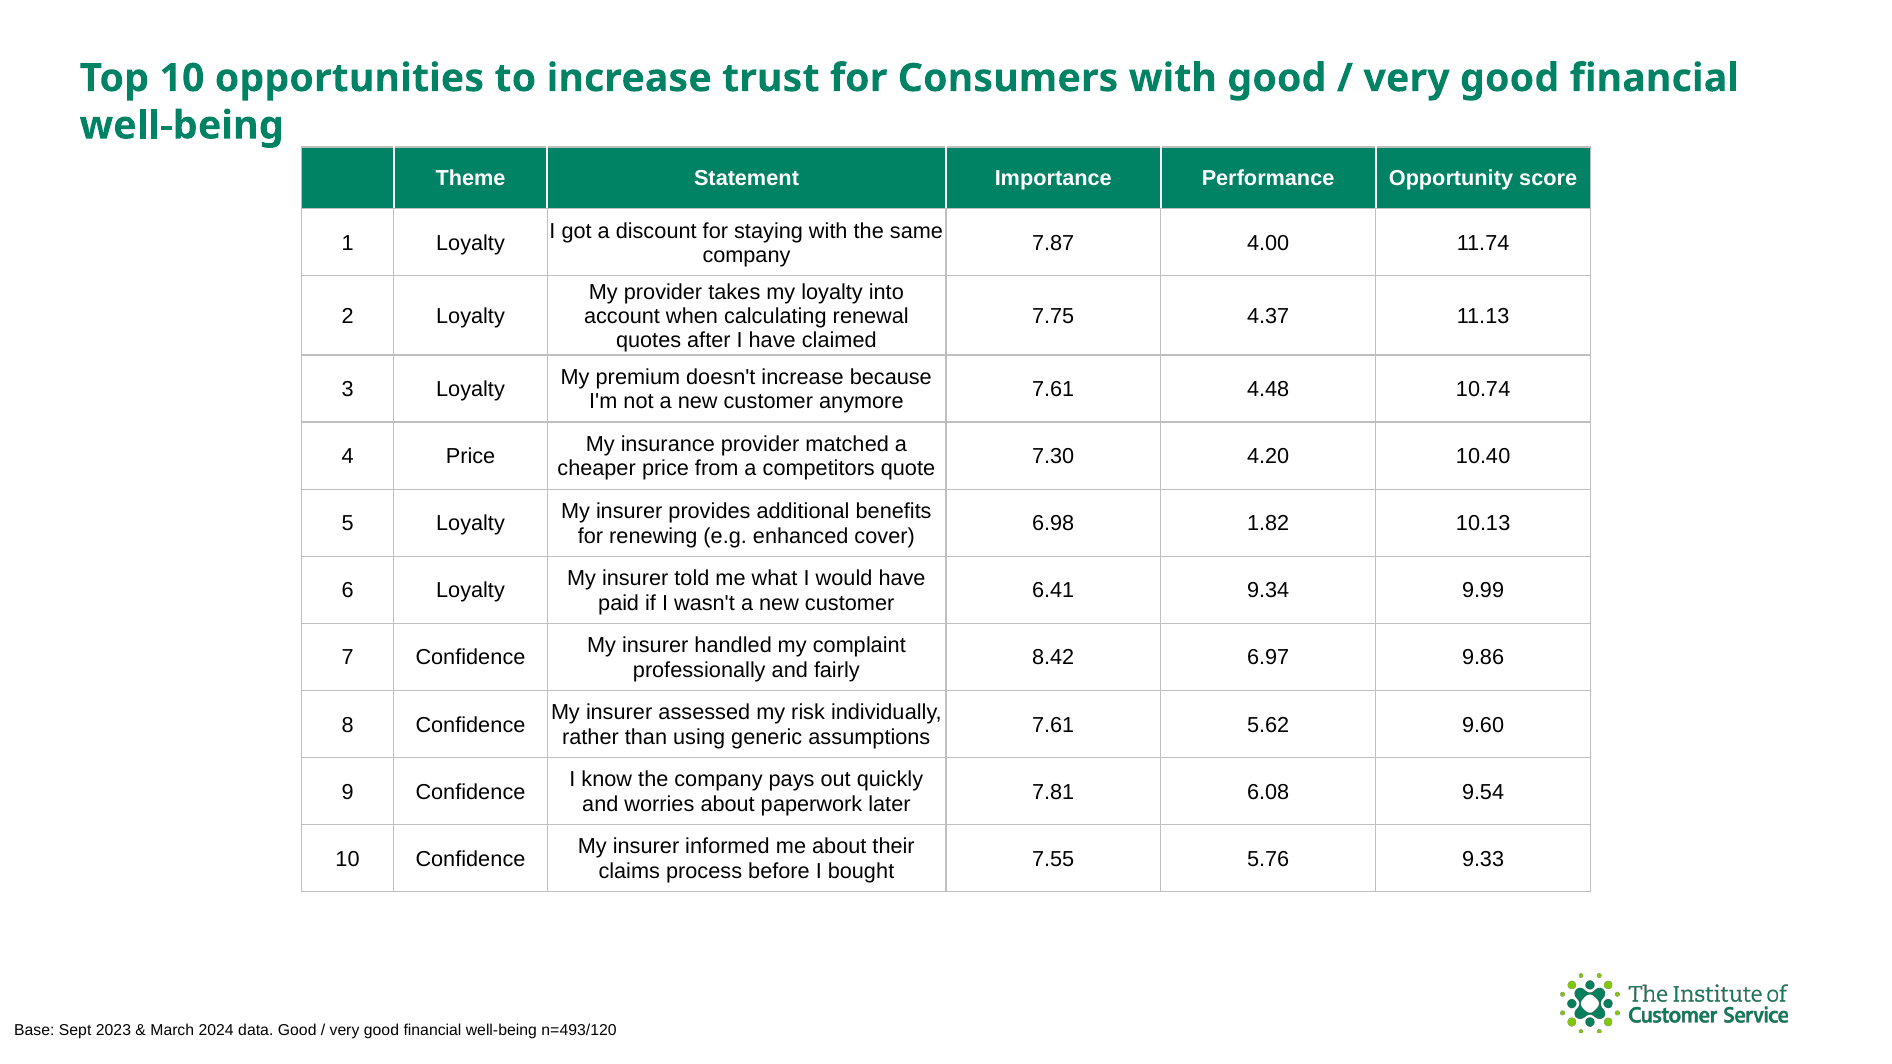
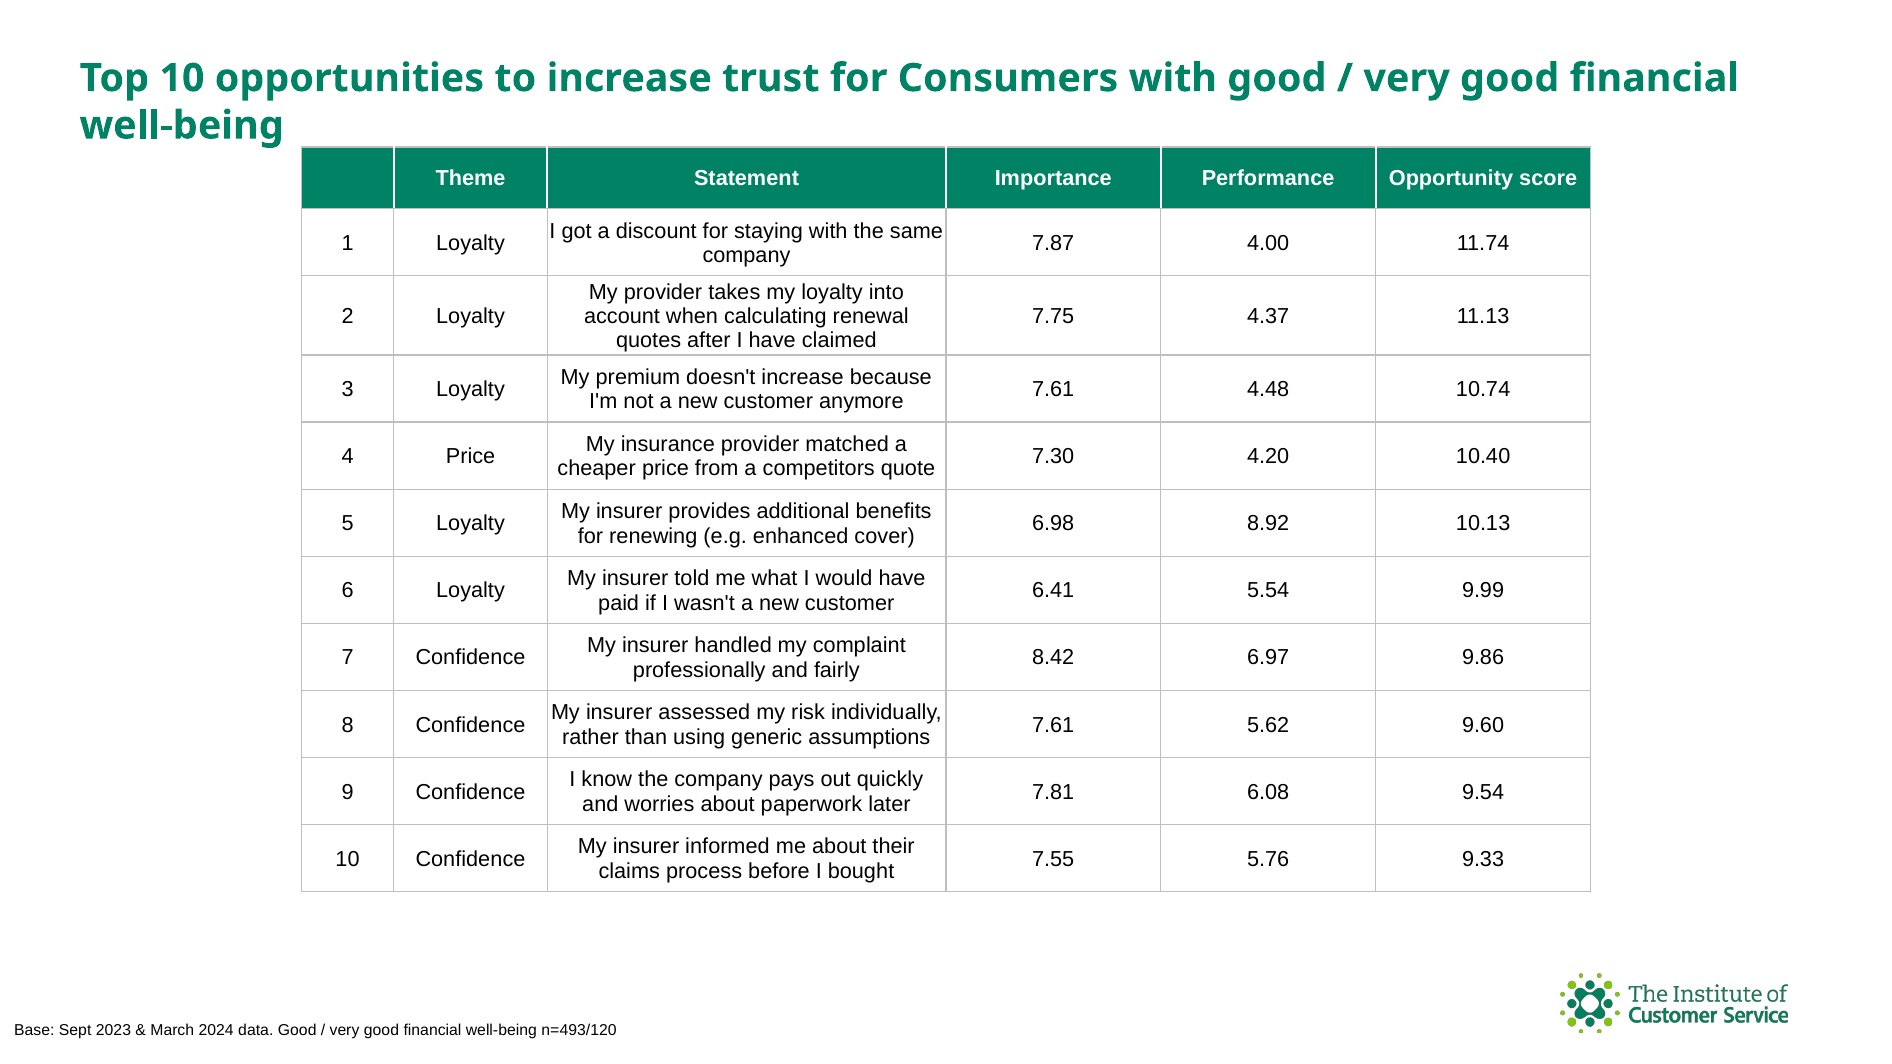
1.82: 1.82 -> 8.92 (1268, 524)
9.34: 9.34 -> 5.54 (1268, 591)
